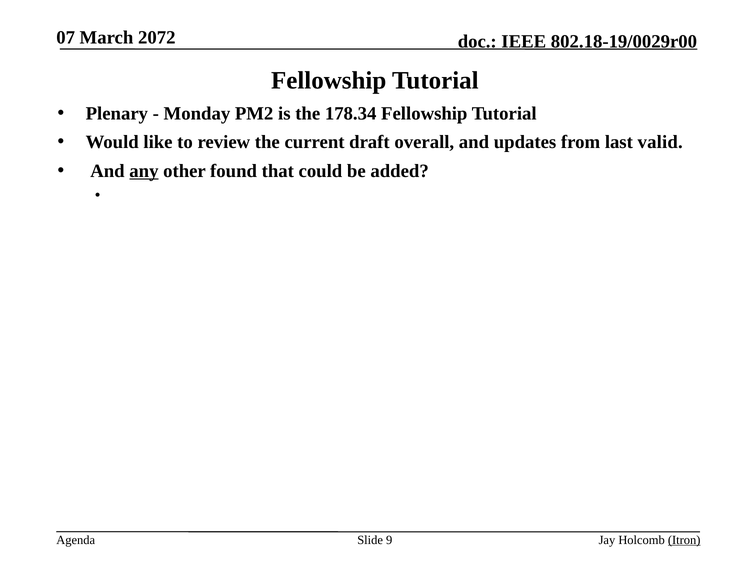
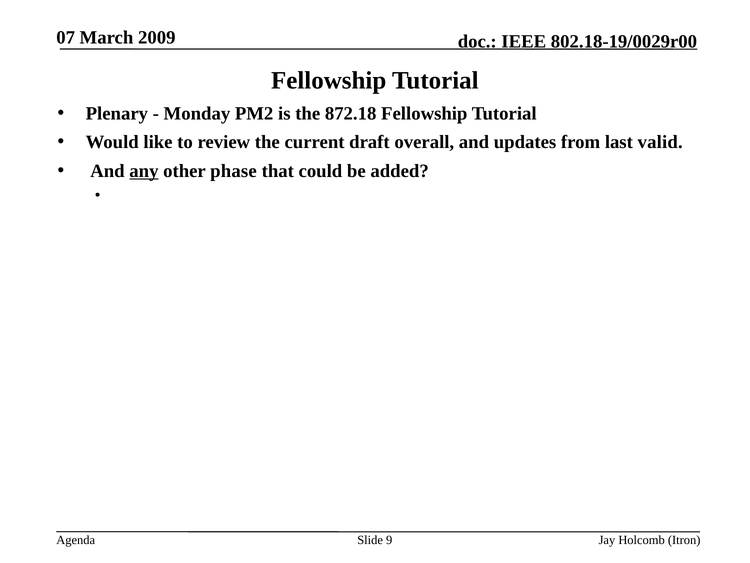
2072: 2072 -> 2009 (157, 37)
178.34: 178.34 -> 872.18 (351, 113)
found: found -> phase (233, 171)
Itron underline: present -> none (684, 539)
